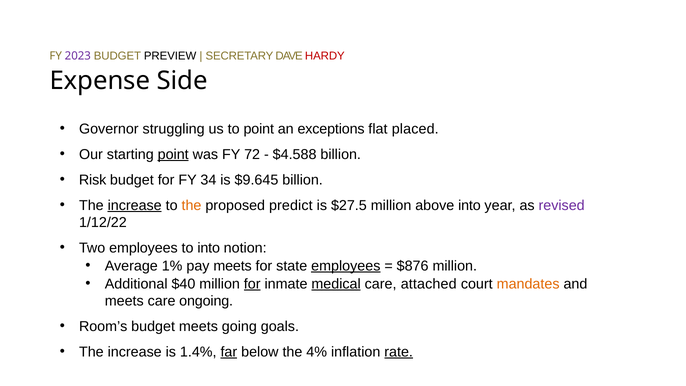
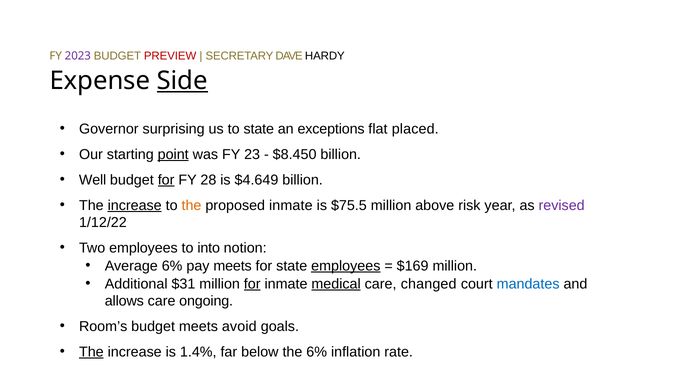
PREVIEW colour: black -> red (170, 56)
HARDY colour: red -> black (325, 56)
Side underline: none -> present (182, 81)
struggling: struggling -> surprising (174, 129)
to point: point -> state (259, 129)
72: 72 -> 23 (252, 154)
$4.588: $4.588 -> $8.450 (295, 154)
Risk: Risk -> Well (93, 180)
for underline: none -> present (166, 180)
34: 34 -> 28 (208, 180)
$9.645: $9.645 -> $4.649 (256, 180)
proposed predict: predict -> inmate (291, 205)
$27.5: $27.5 -> $75.5 (349, 205)
above into: into -> risk (469, 205)
Average 1%: 1% -> 6% (172, 266)
$876: $876 -> $169 (413, 266)
$40: $40 -> $31 (183, 284)
attached: attached -> changed (429, 284)
mandates colour: orange -> blue (528, 284)
meets: meets -> allows (124, 301)
going: going -> avoid (239, 326)
The underline: none -> present (91, 352)
far underline: present -> none (229, 352)
the 4%: 4% -> 6% (317, 352)
rate underline: present -> none (399, 352)
